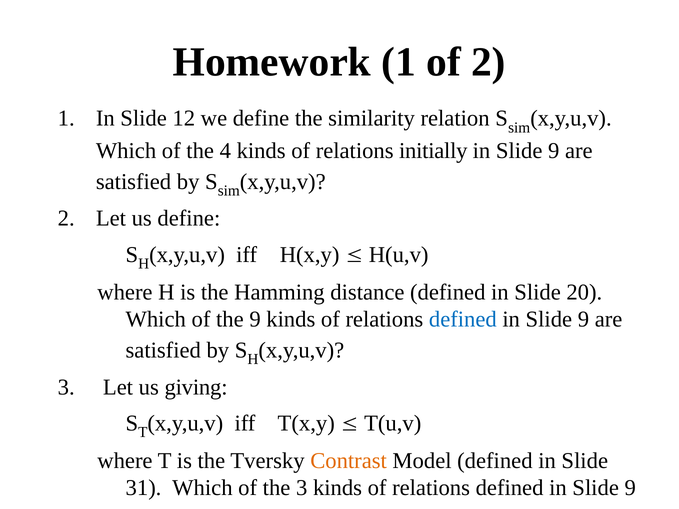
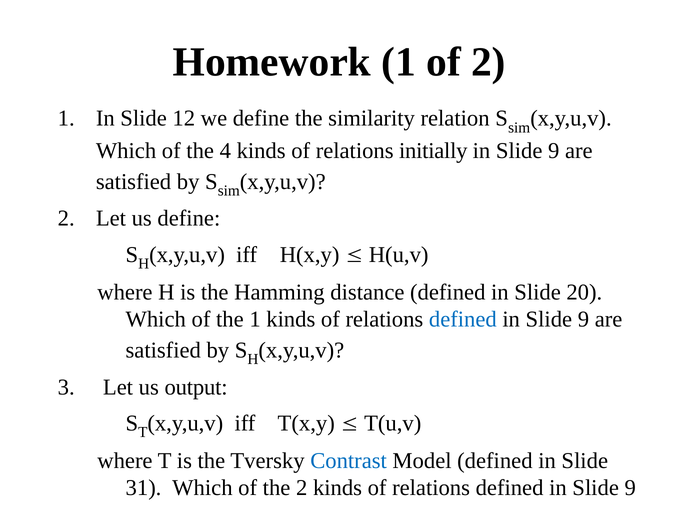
the 9: 9 -> 1 (255, 320)
giving: giving -> output (196, 387)
Contrast colour: orange -> blue (349, 461)
the 3: 3 -> 2 (302, 488)
